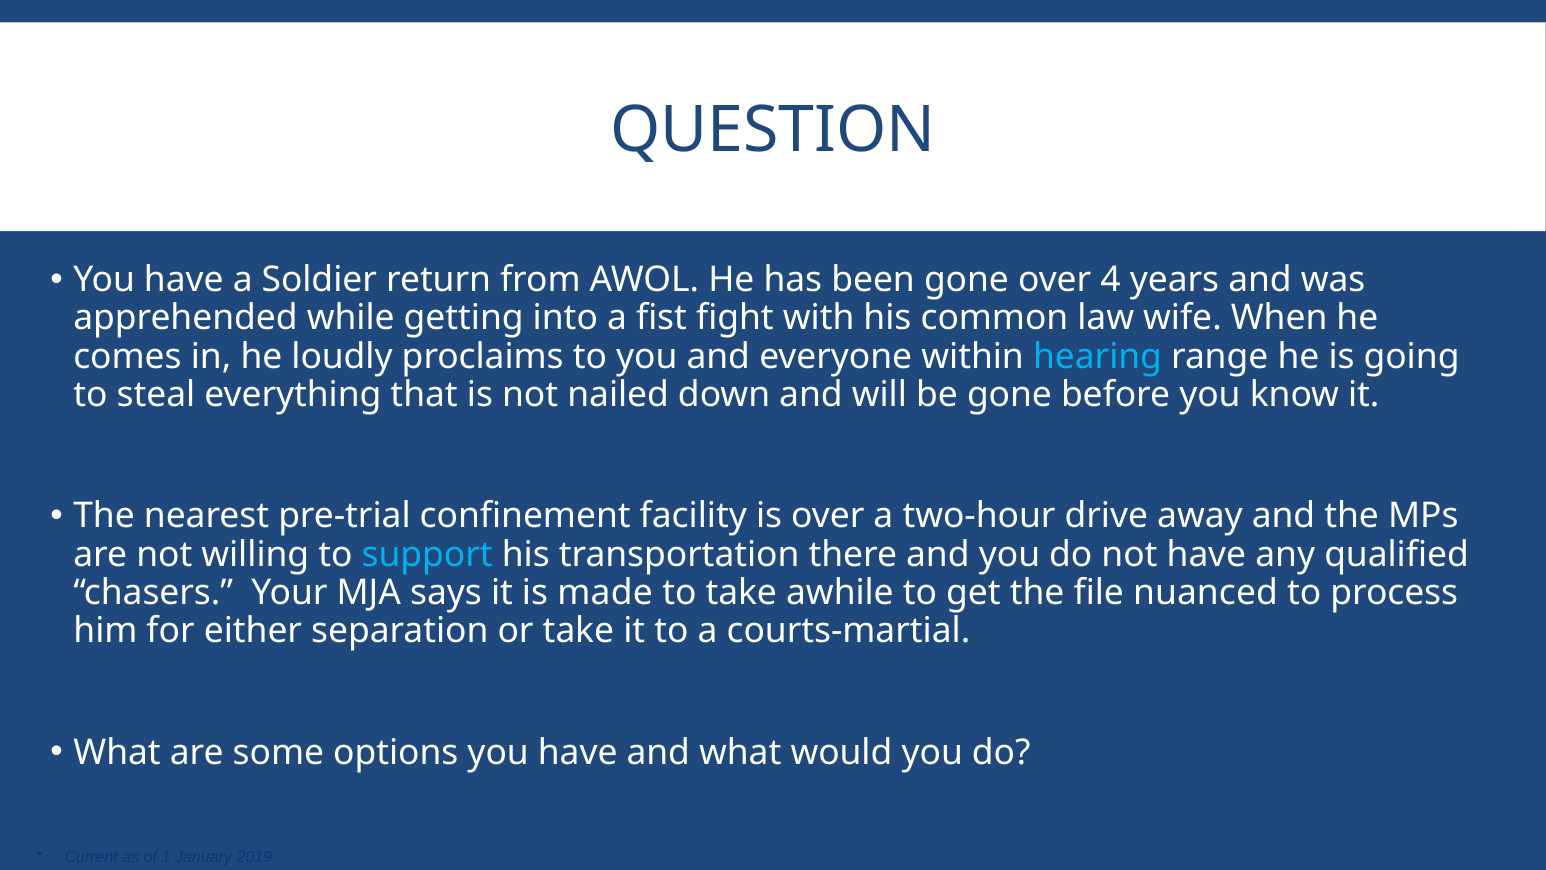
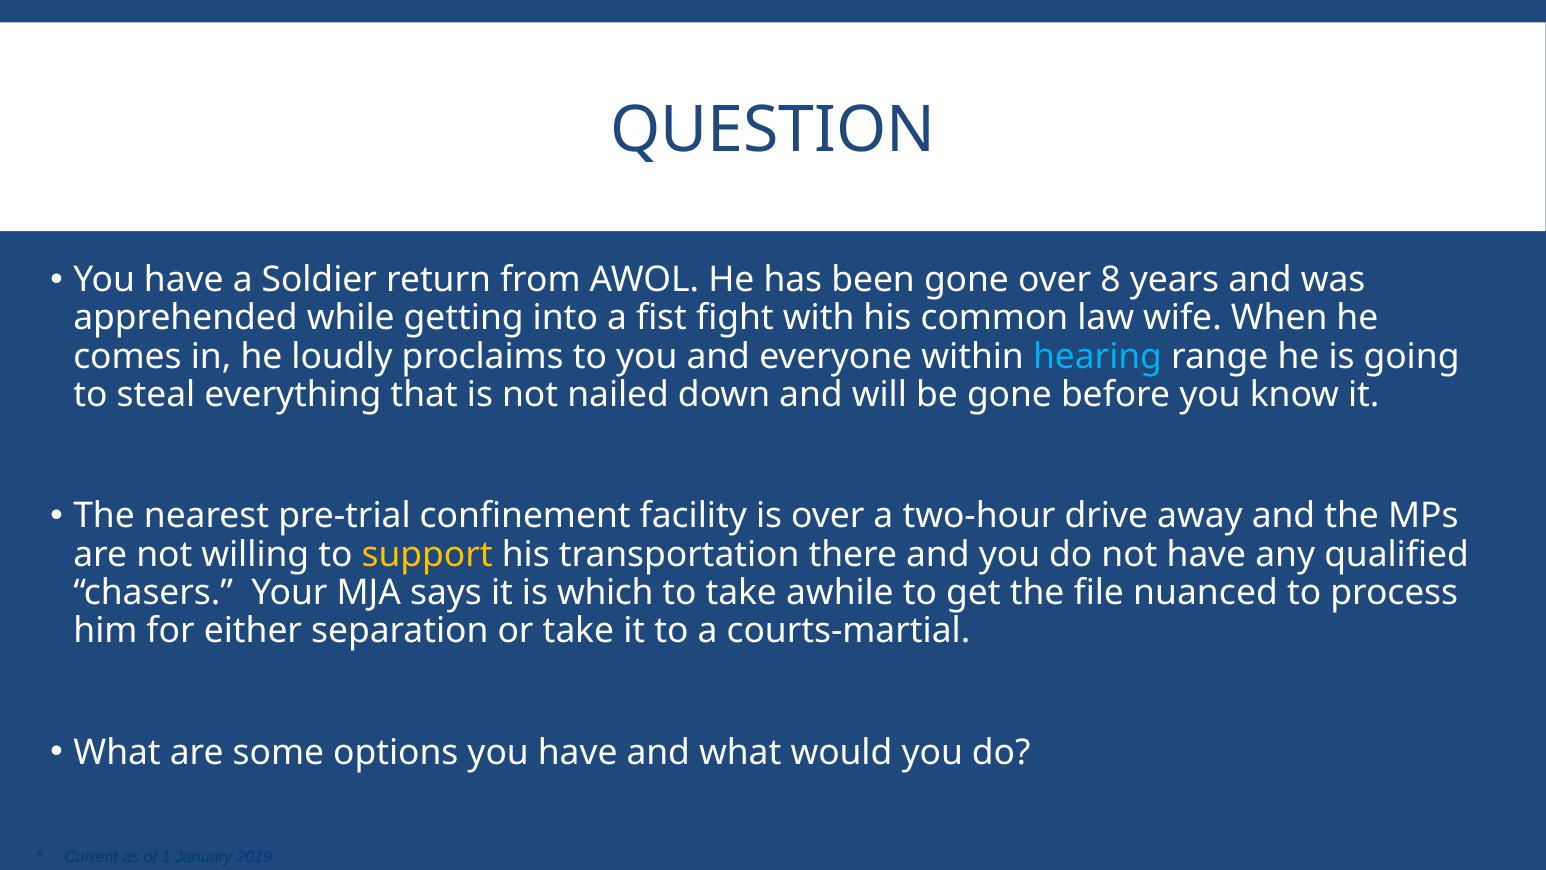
4: 4 -> 8 (1111, 280)
support colour: light blue -> yellow (427, 554)
made: made -> which (605, 592)
